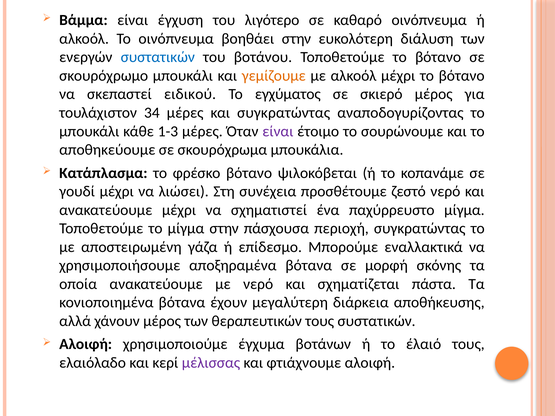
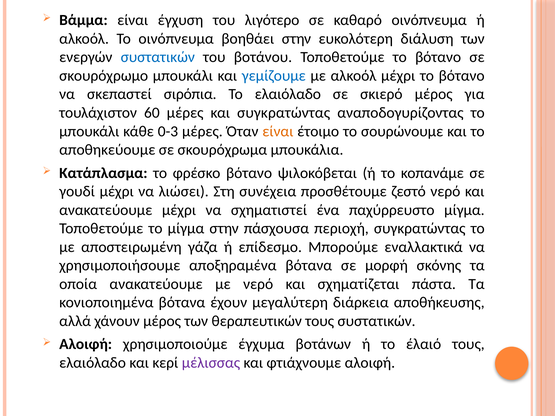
γεμίζουμε colour: orange -> blue (274, 76)
ειδικού: ειδικού -> σιρόπια (190, 94)
Το εγχύματος: εγχύματος -> ελαιόλαδο (288, 94)
34: 34 -> 60 (152, 113)
1-3: 1-3 -> 0-3 (168, 131)
είναι colour: purple -> orange (278, 131)
